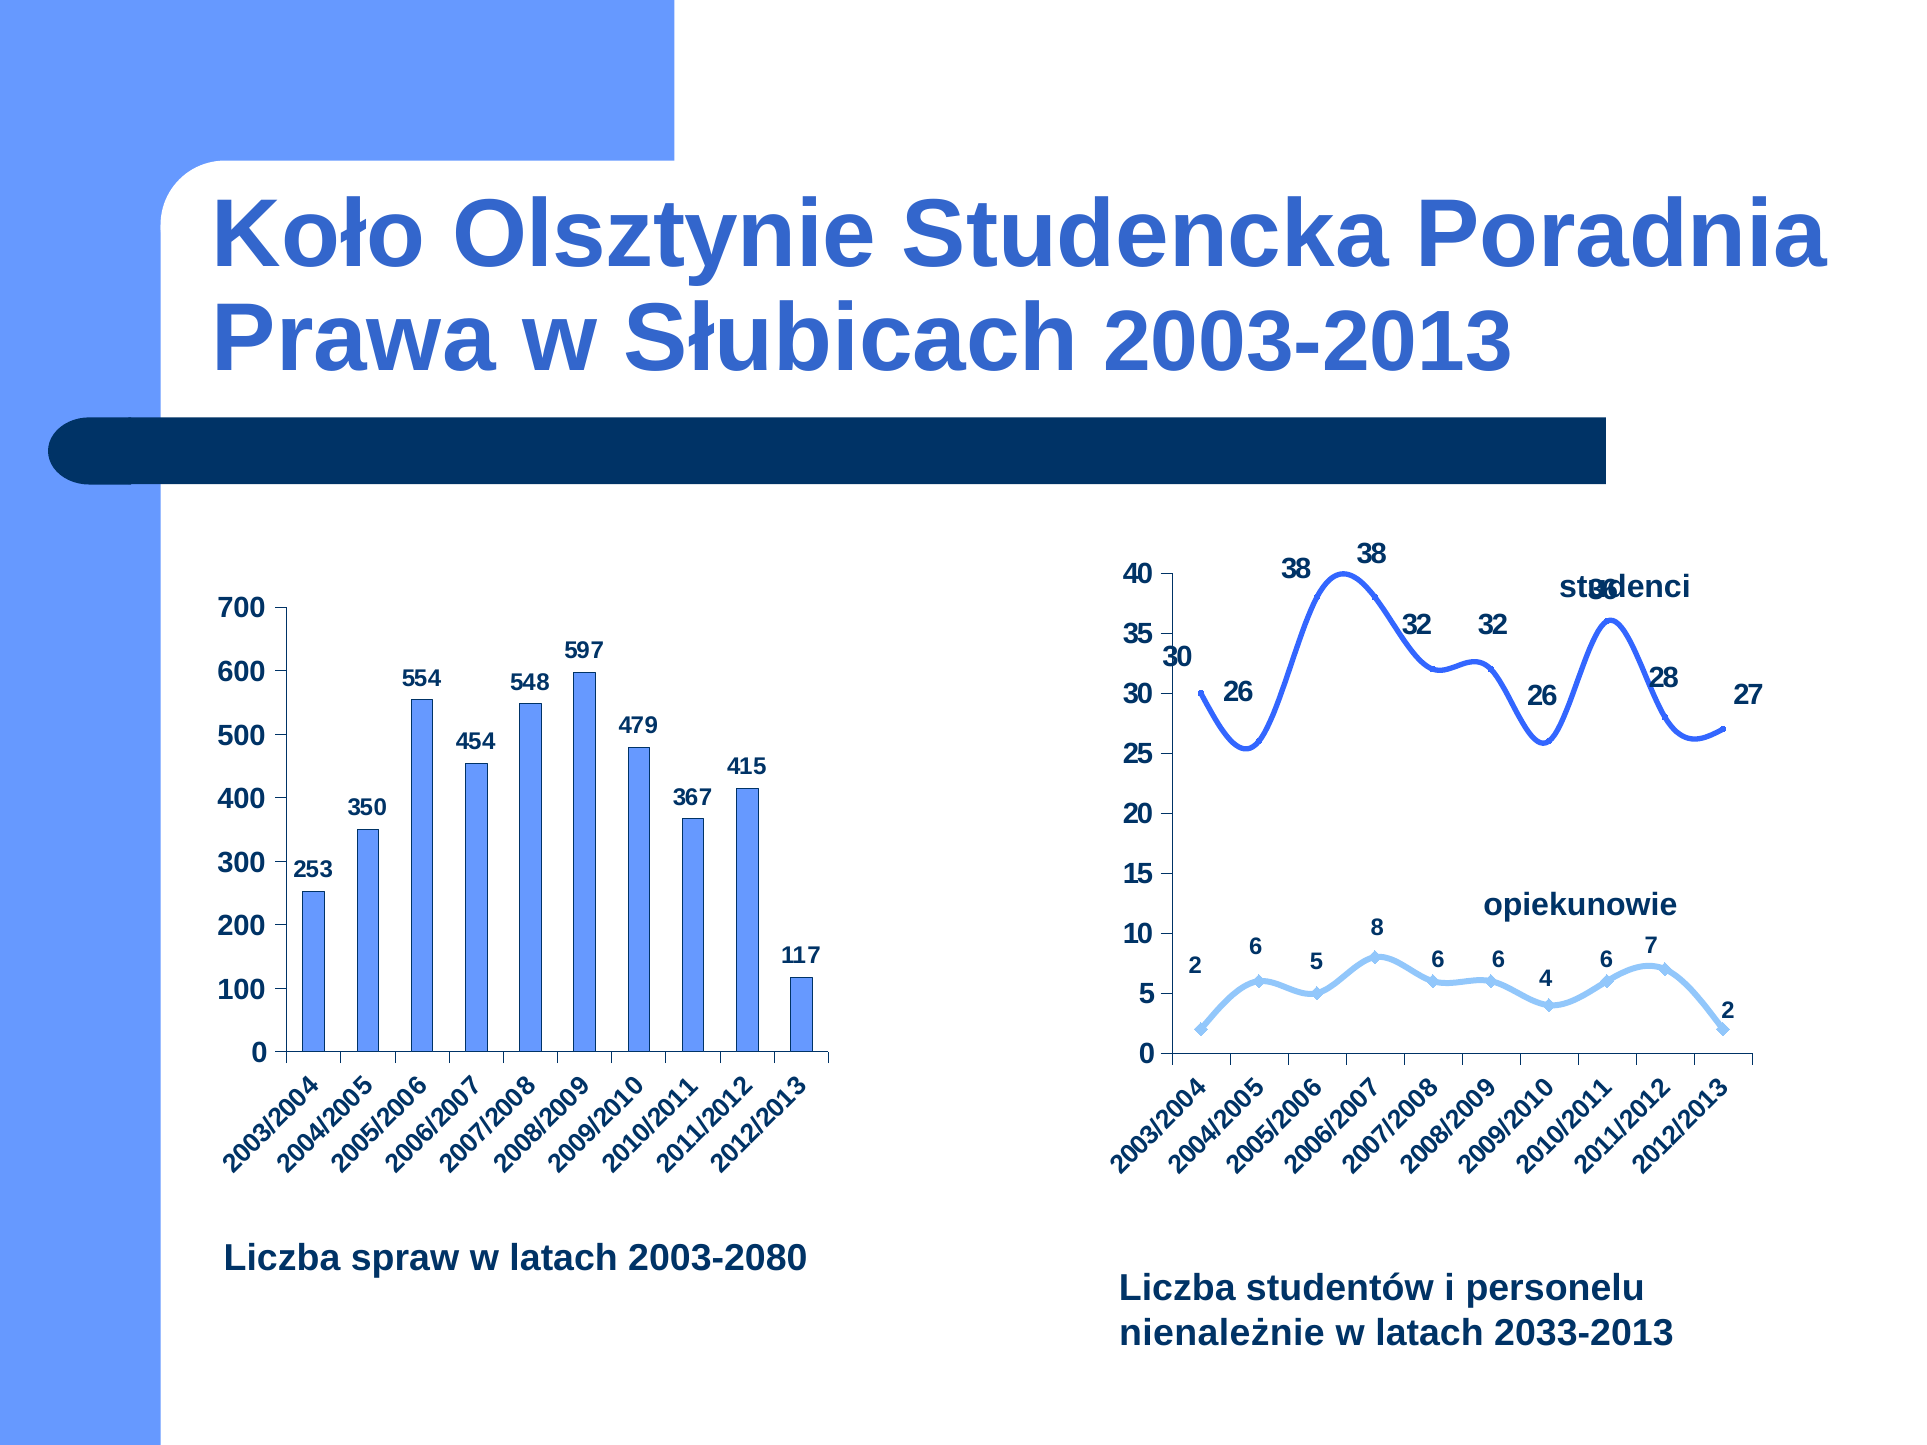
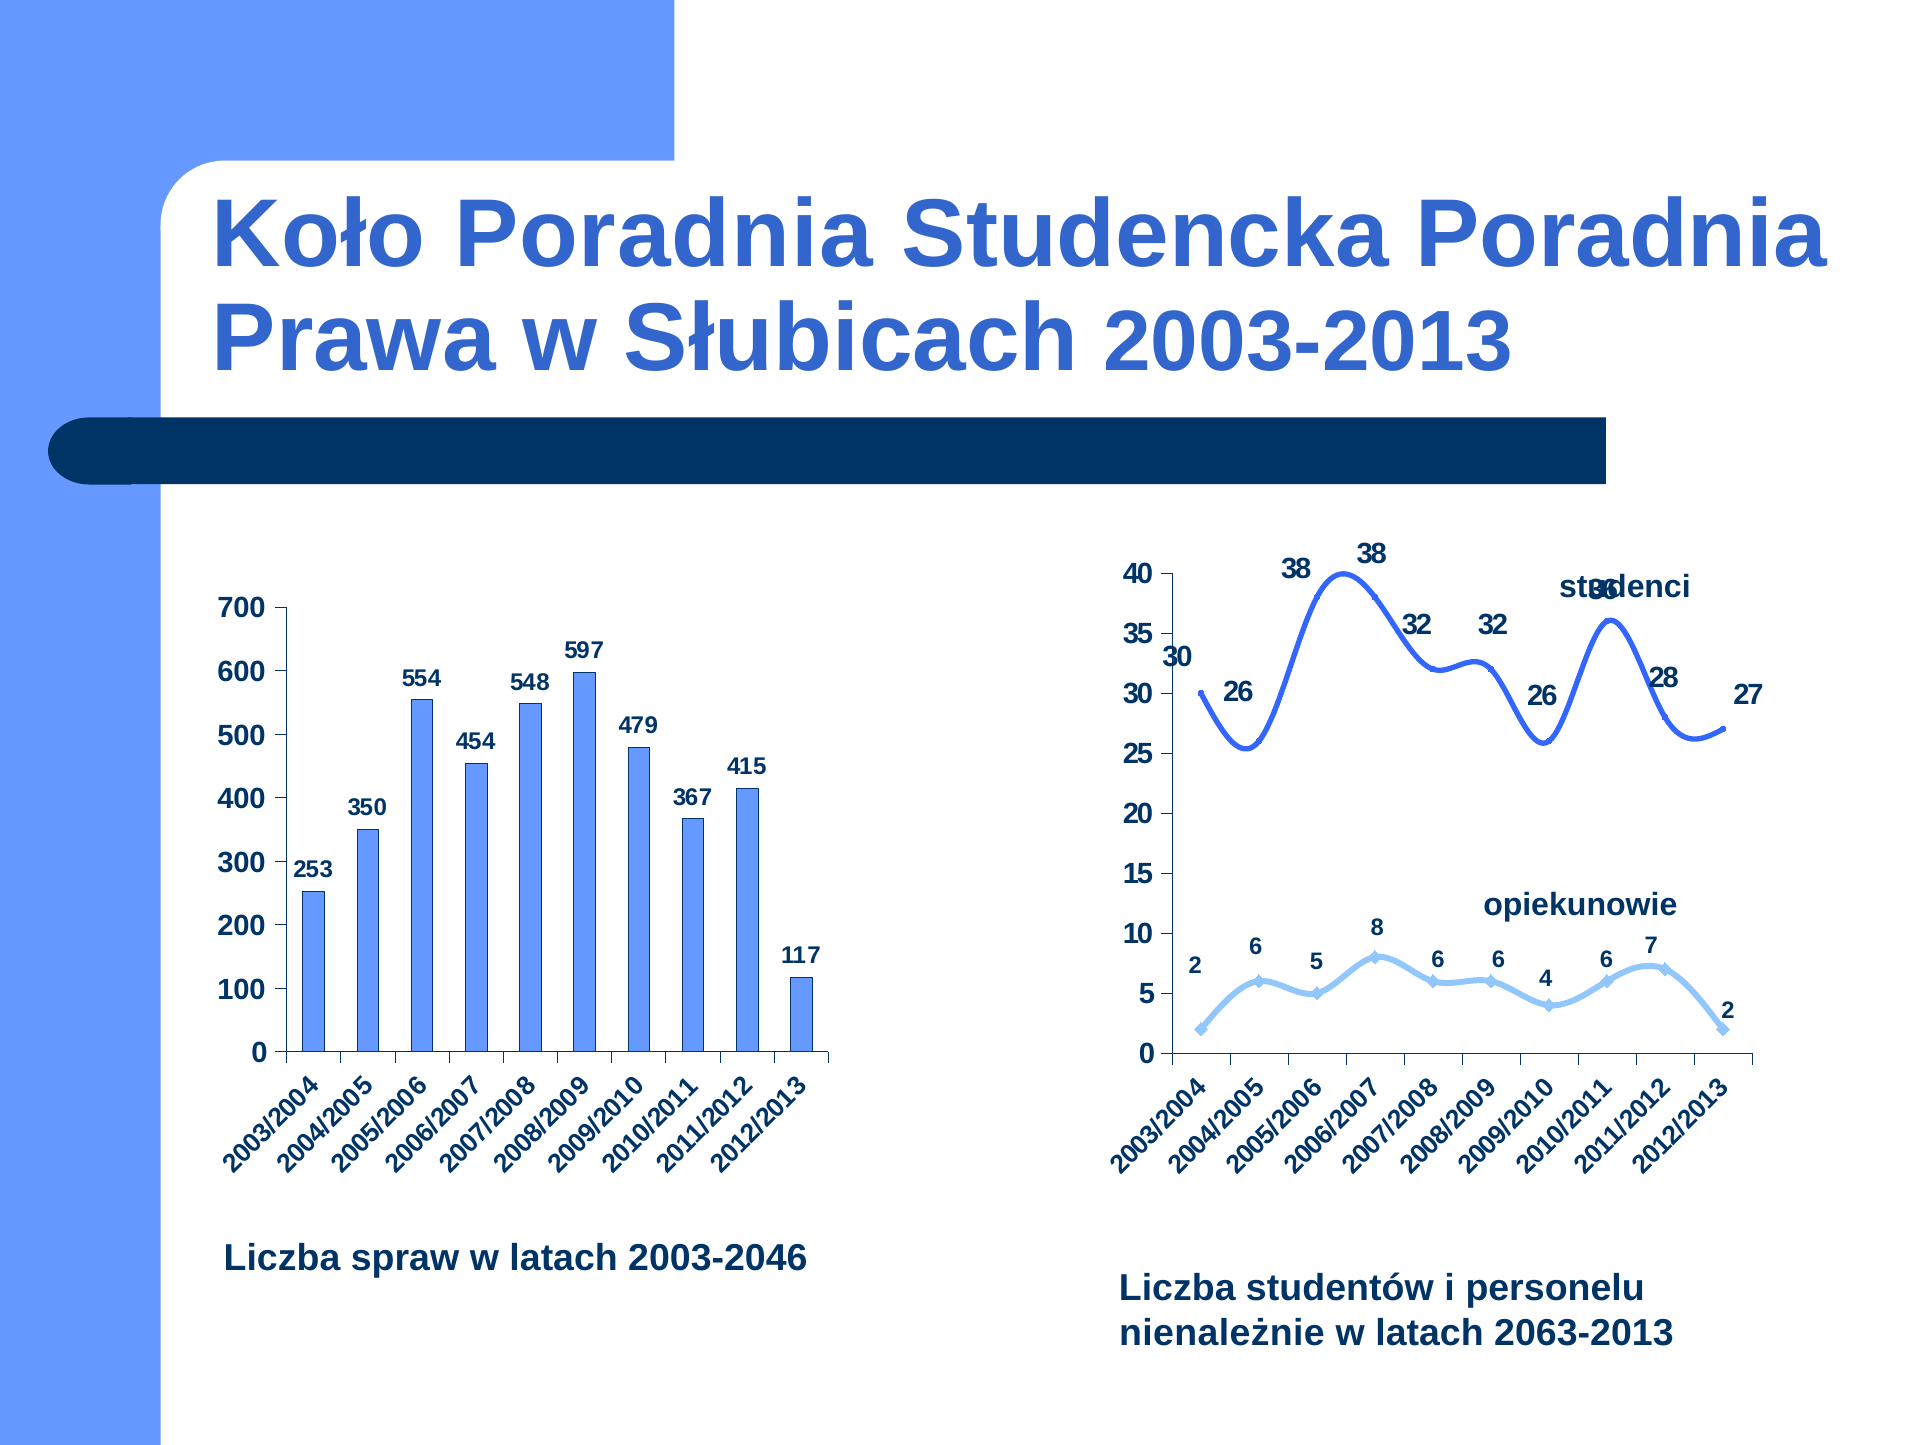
Koło Olsztynie: Olsztynie -> Poradnia (663, 235)
2003-2080: 2003-2080 -> 2003-2046 (718, 1258)
2033-2013: 2033-2013 -> 2063-2013 (1584, 1333)
